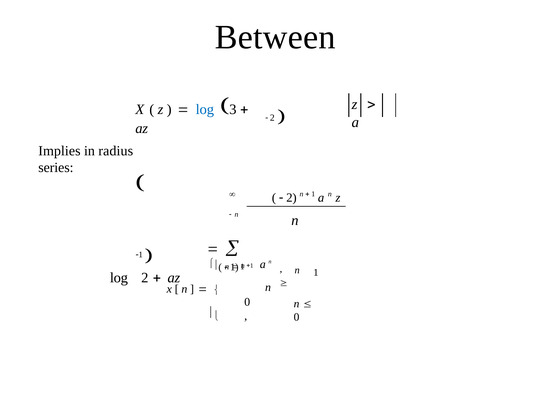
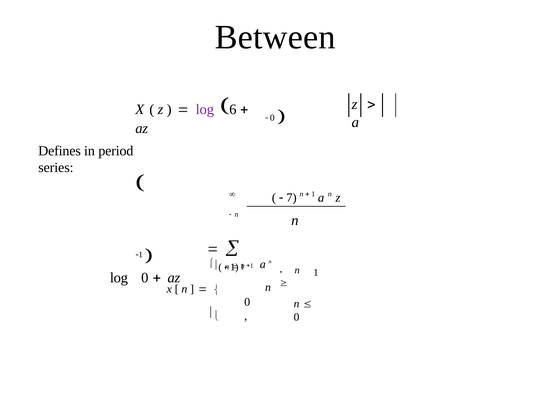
log colour: blue -> purple (205, 109)
3: 3 -> 6 (233, 109)
2: 2 -> 0 (272, 118)
Implies: Implies -> Defines (60, 151)
radius: radius -> period (116, 151)
2: 2 -> 7 (291, 198)
log 2: 2 -> 0 (145, 278)
